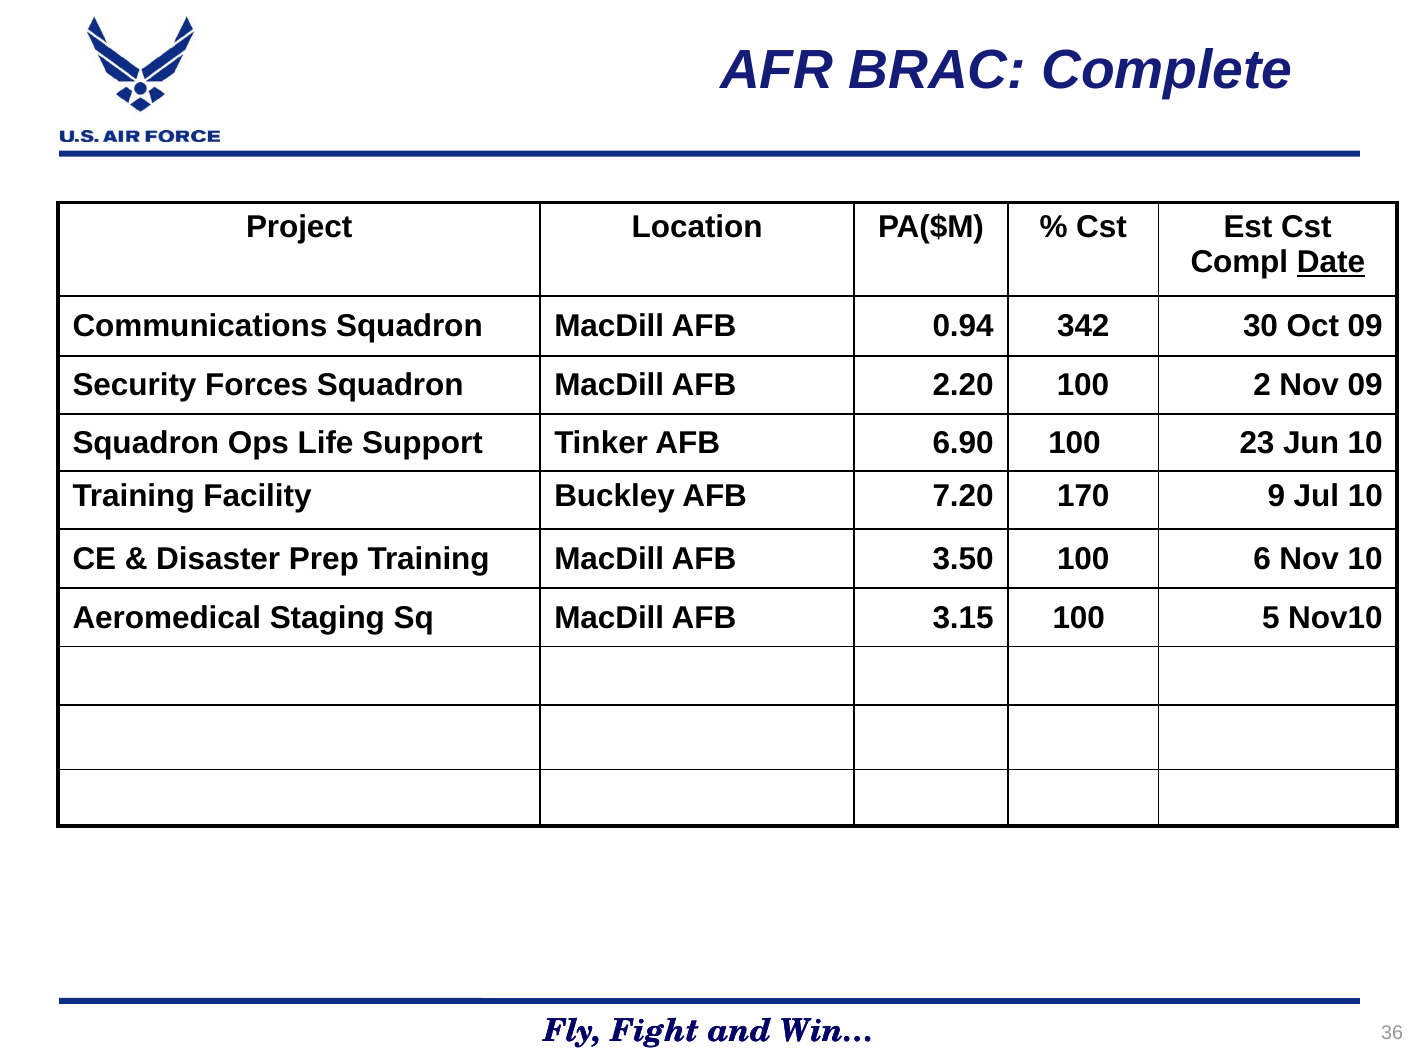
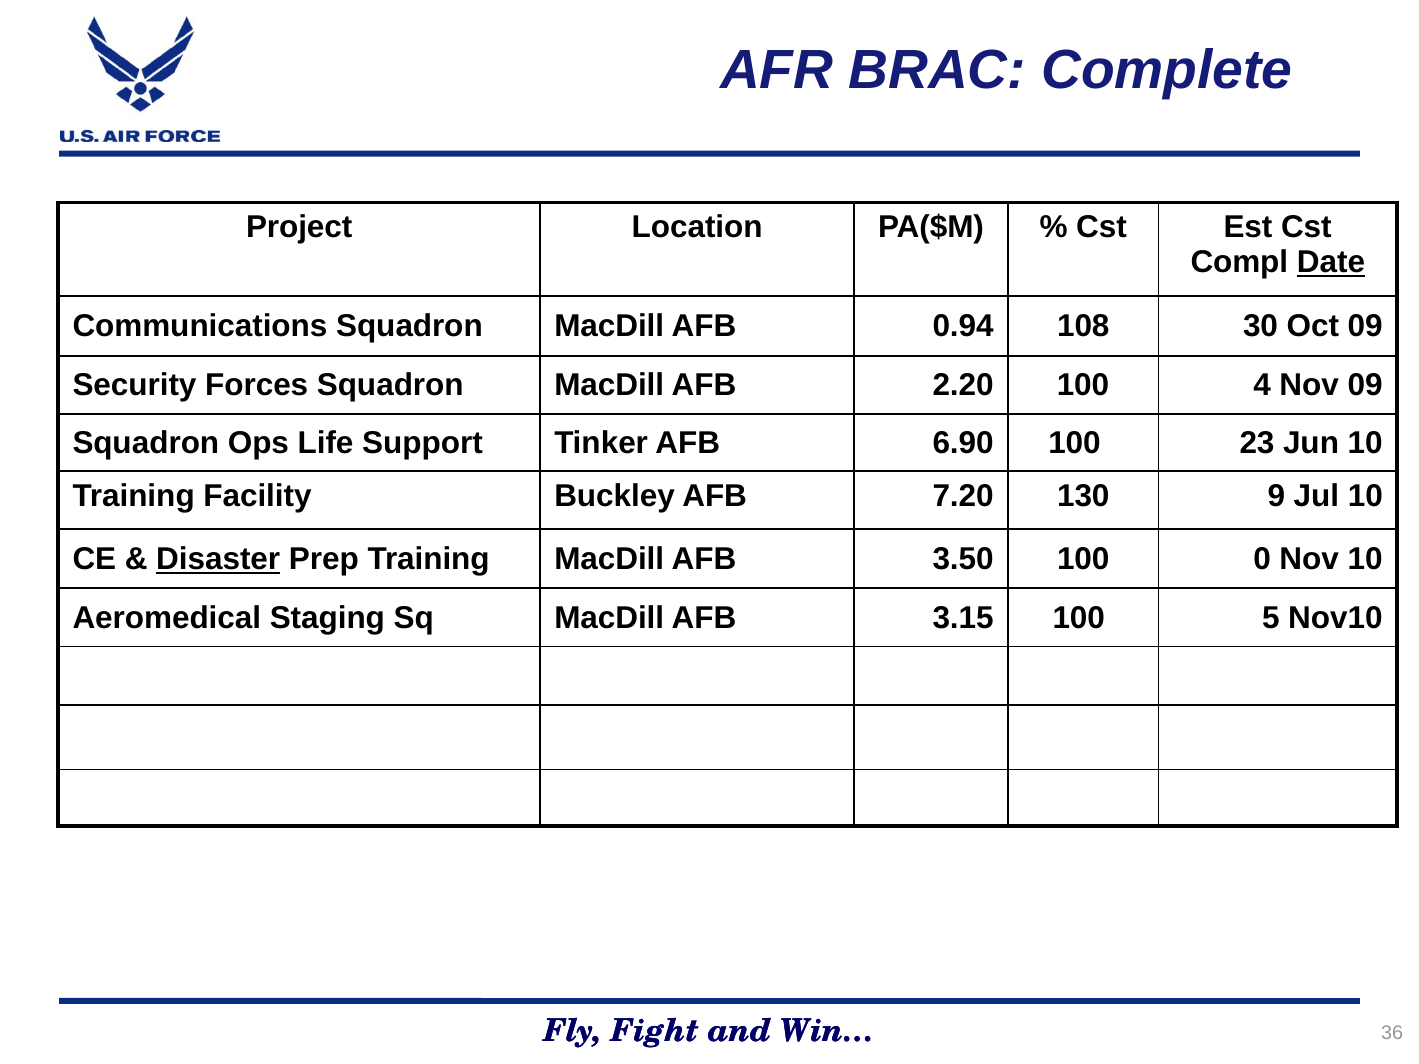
342: 342 -> 108 (1083, 326)
2: 2 -> 4 (1262, 386)
170: 170 -> 130 (1083, 496)
Disaster underline: none -> present (218, 559)
6: 6 -> 0 (1262, 559)
